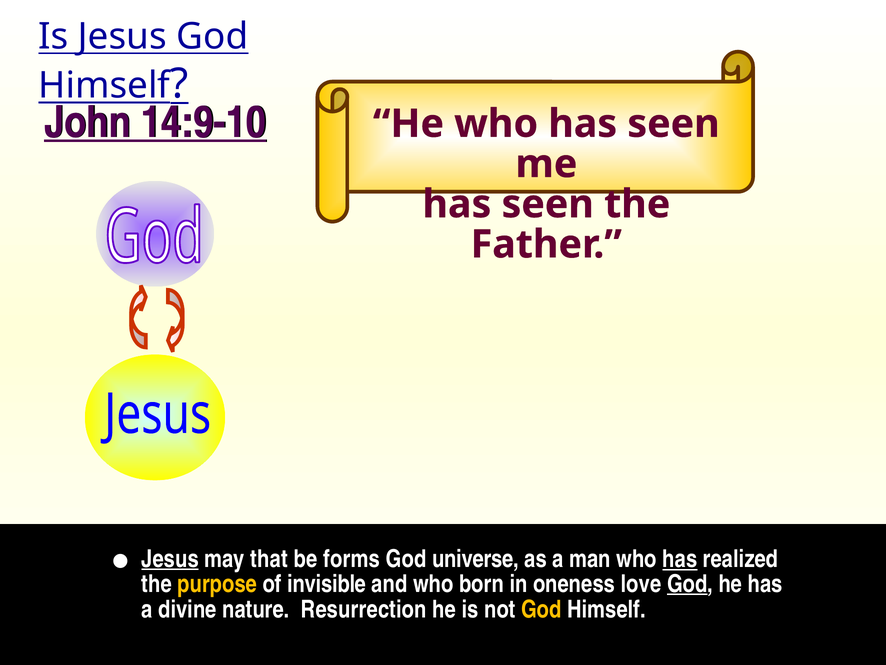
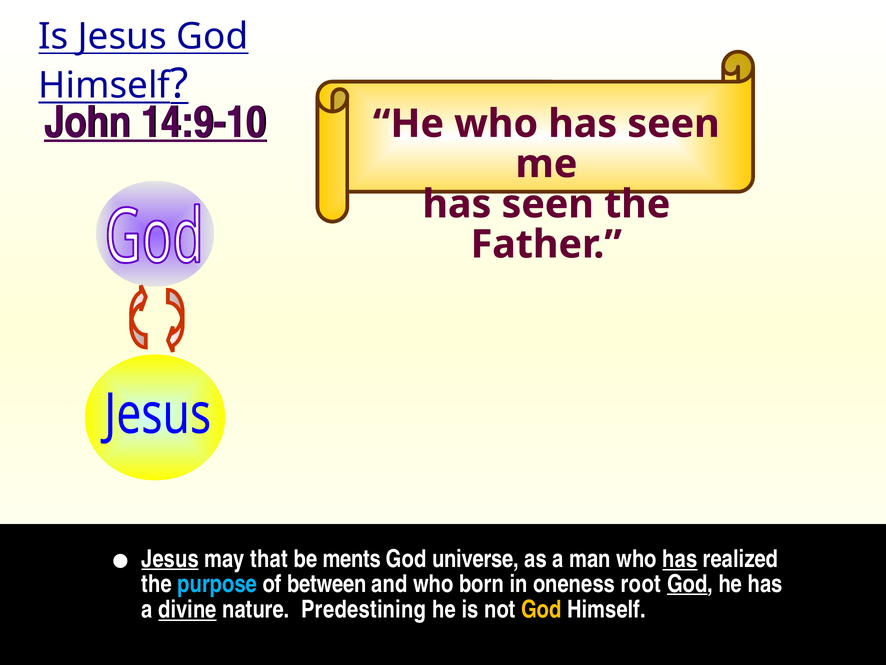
forms: forms -> ments (352, 559)
purpose colour: yellow -> light blue (217, 584)
invisible: invisible -> between (327, 584)
love: love -> root (641, 584)
divine underline: none -> present (187, 609)
Resurrection: Resurrection -> Predestining (364, 609)
